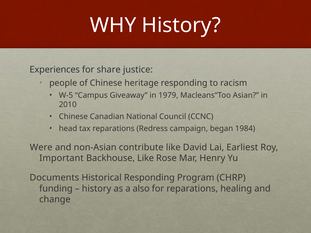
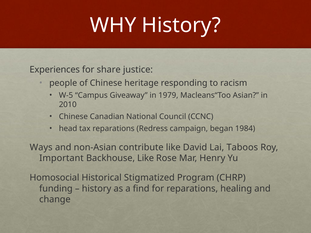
Were: Were -> Ways (41, 147)
Earliest: Earliest -> Taboos (242, 147)
Documents: Documents -> Homosocial (54, 178)
Historical Responding: Responding -> Stigmatized (149, 178)
also: also -> find (141, 189)
